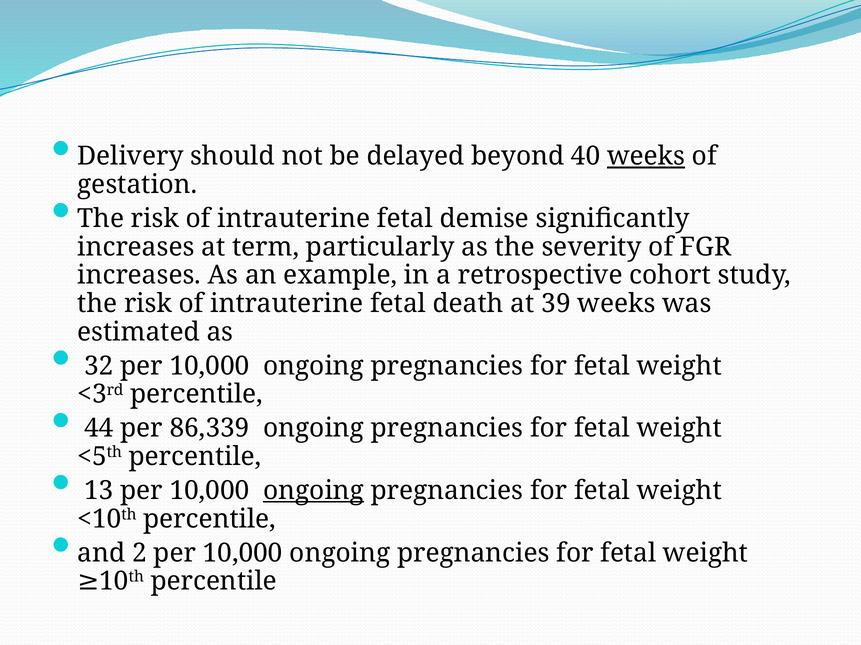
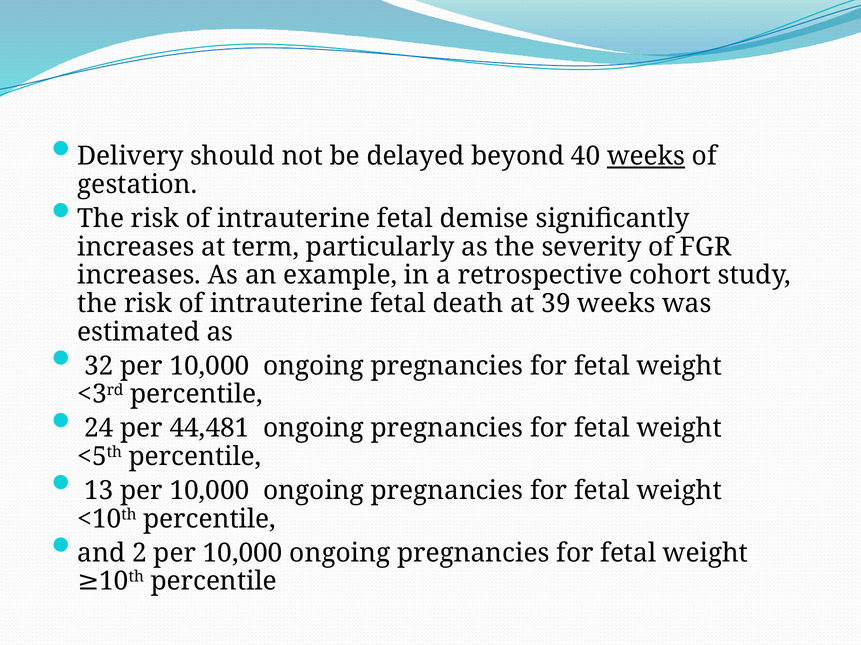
44: 44 -> 24 (99, 429)
86,339: 86,339 -> 44,481 (210, 429)
ongoing underline: present -> none (314, 491)
